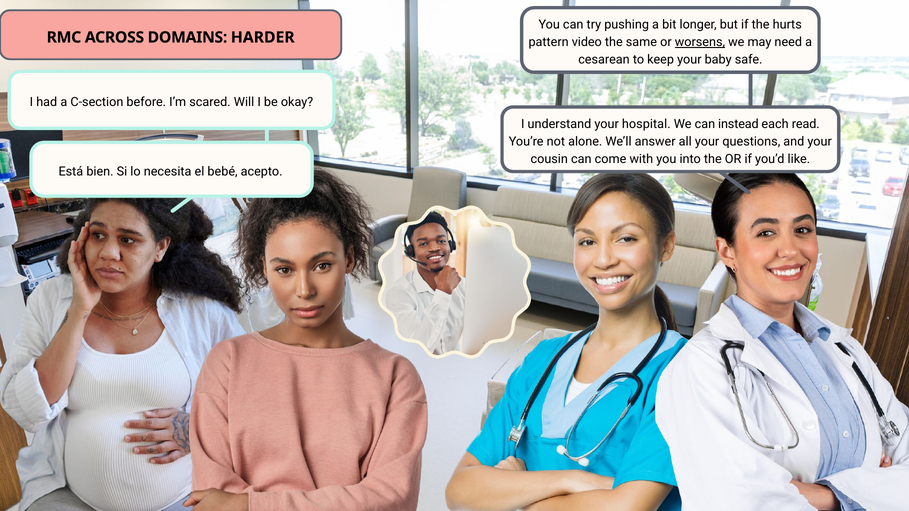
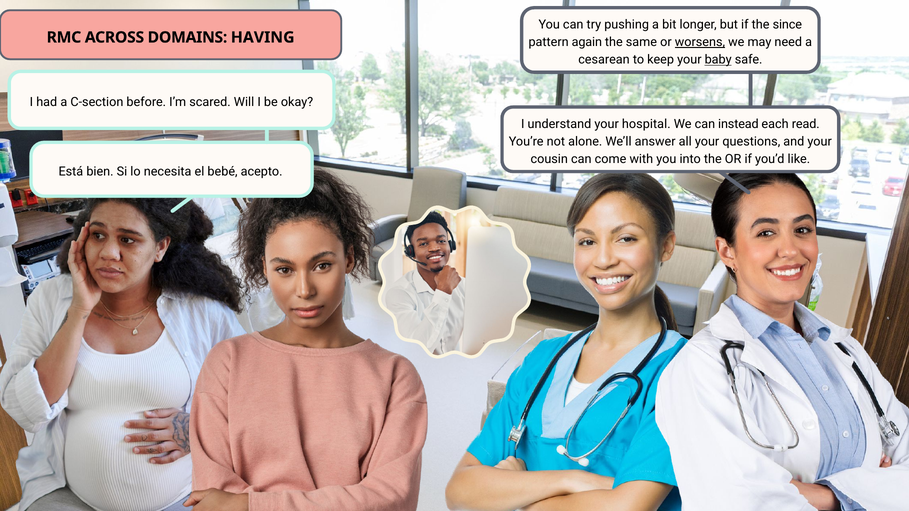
hurts: hurts -> since (787, 24)
HARDER: HARDER -> HAVING (263, 37)
video: video -> again (587, 42)
baby underline: none -> present (718, 60)
